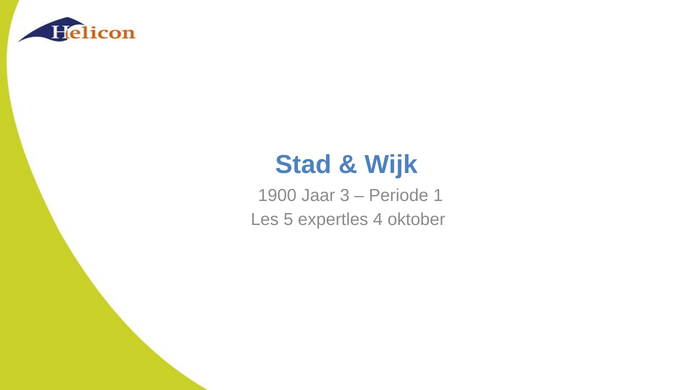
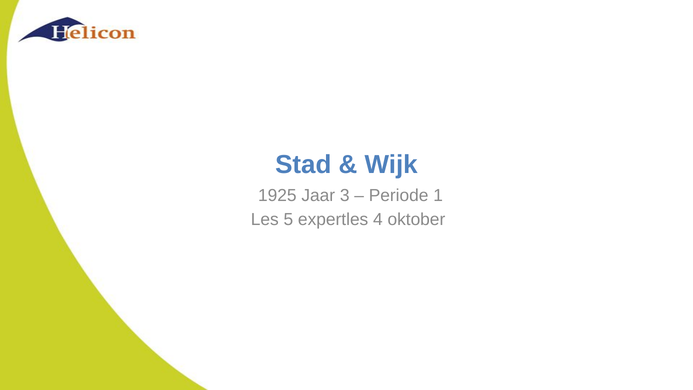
1900: 1900 -> 1925 (277, 195)
